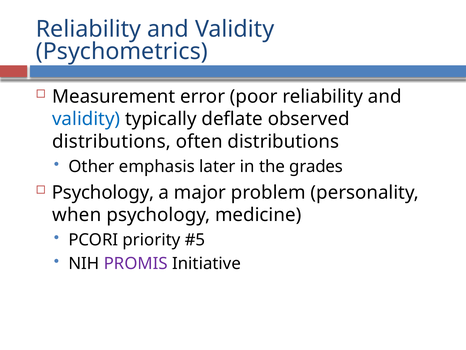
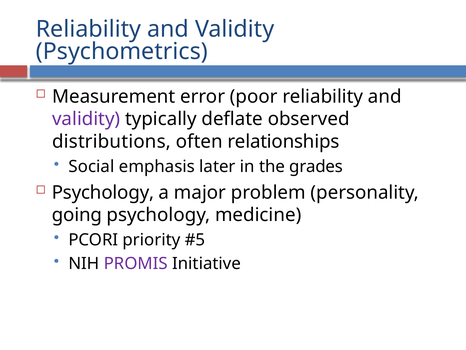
validity colour: blue -> purple (86, 119)
often distributions: distributions -> relationships (283, 141)
Other: Other -> Social (91, 166)
when: when -> going (77, 215)
